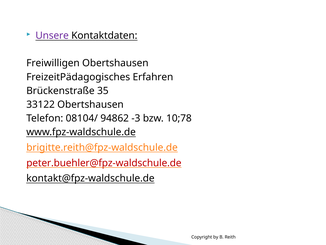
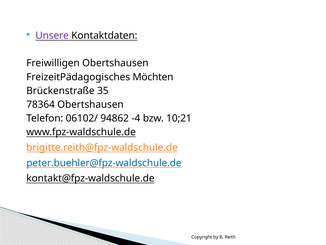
Erfahren: Erfahren -> Möchten (153, 77)
33122: 33122 -> 78364 (41, 104)
08104/: 08104/ -> 06102/ (82, 118)
-3: -3 -> -4 (136, 118)
10;78: 10;78 -> 10;21 (179, 118)
peter.buehler@fpz-waldschule.de colour: red -> blue (104, 163)
